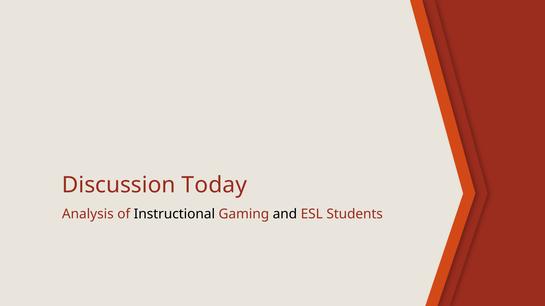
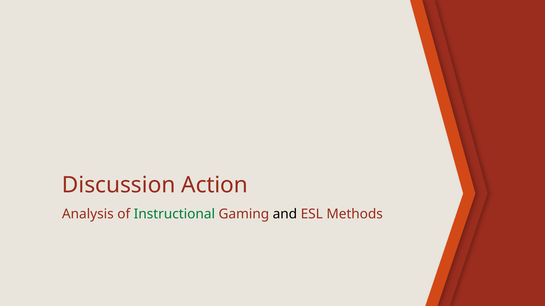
Today: Today -> Action (215, 185)
Instructional colour: black -> green (174, 214)
Students: Students -> Methods (355, 214)
